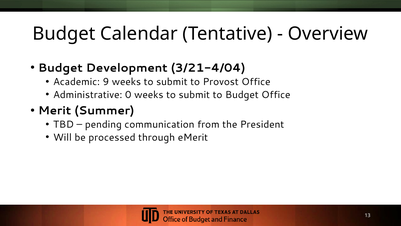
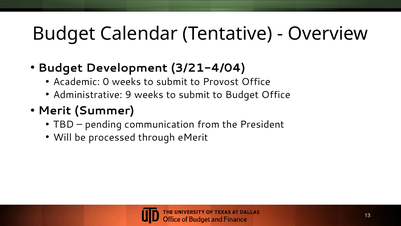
9: 9 -> 0 (106, 82)
0: 0 -> 9 (128, 95)
